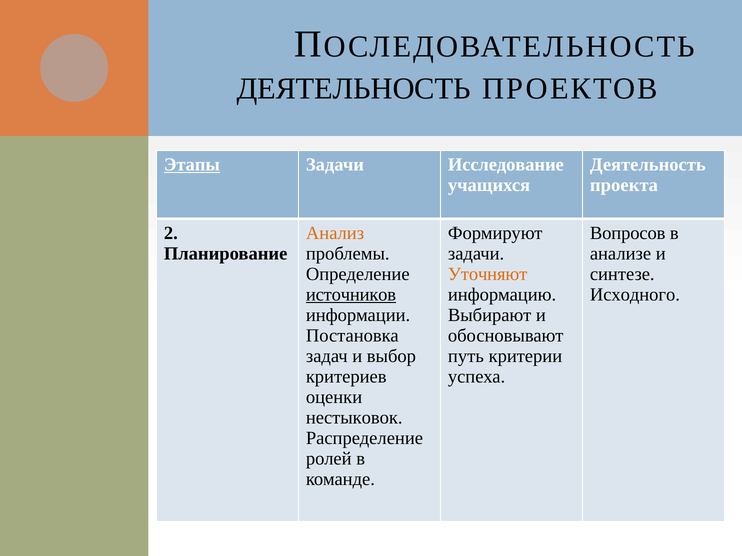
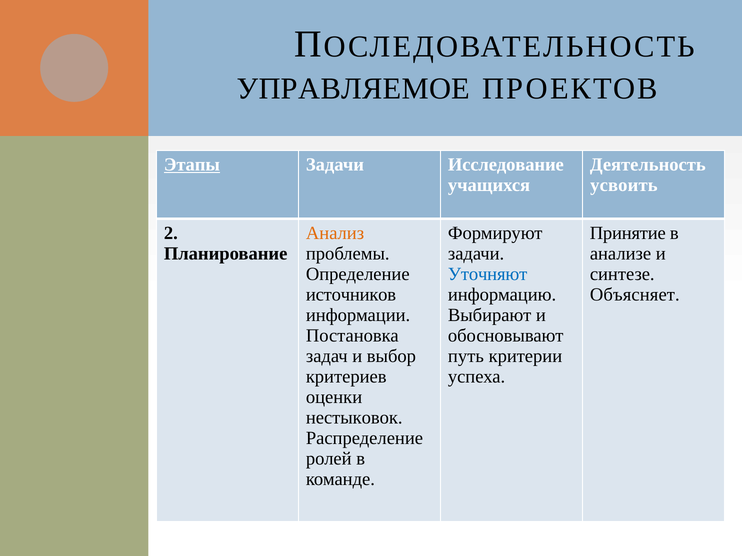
ДЕЯТЕЛЬНОСТЬ: ДЕЯТЕЛЬНОСТЬ -> УПРАВЛЯЕМОЕ (353, 89)
проекта: проекта -> усвоить (624, 185)
Вопросов: Вопросов -> Принятие (628, 233)
Уточняют colour: orange -> blue (488, 274)
источников underline: present -> none (351, 295)
Исходного: Исходного -> Объясняет (635, 295)
